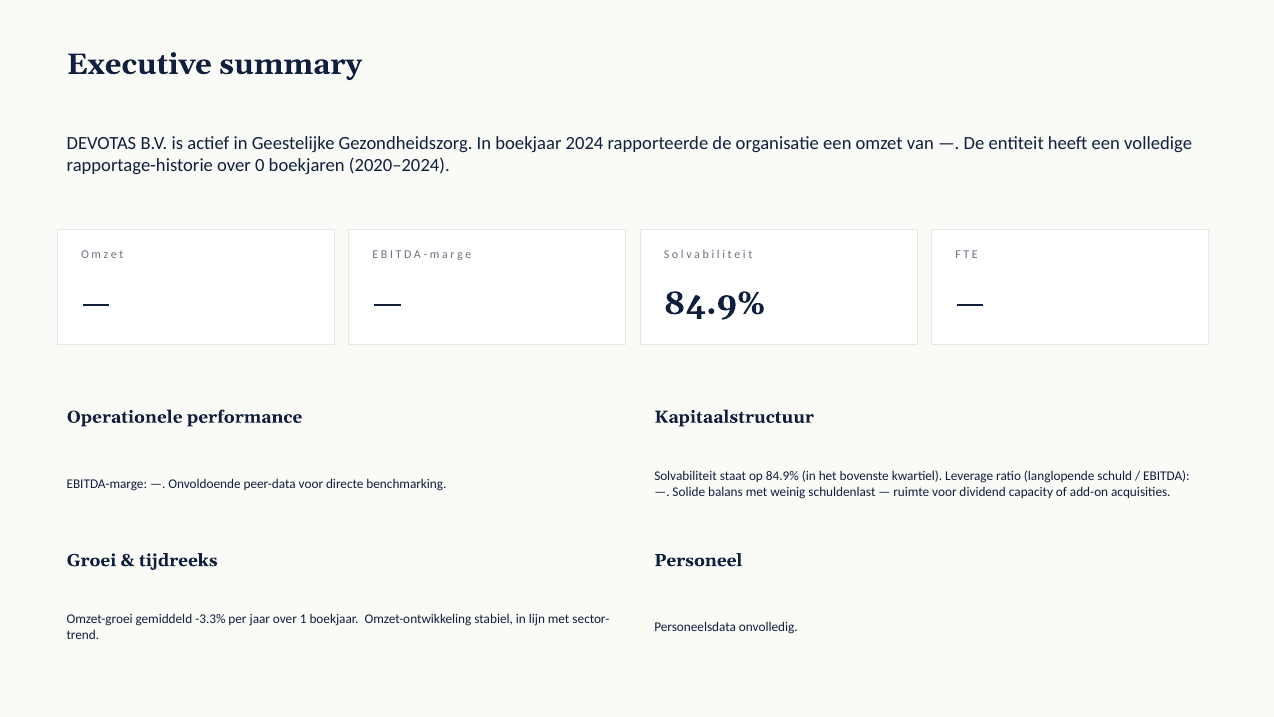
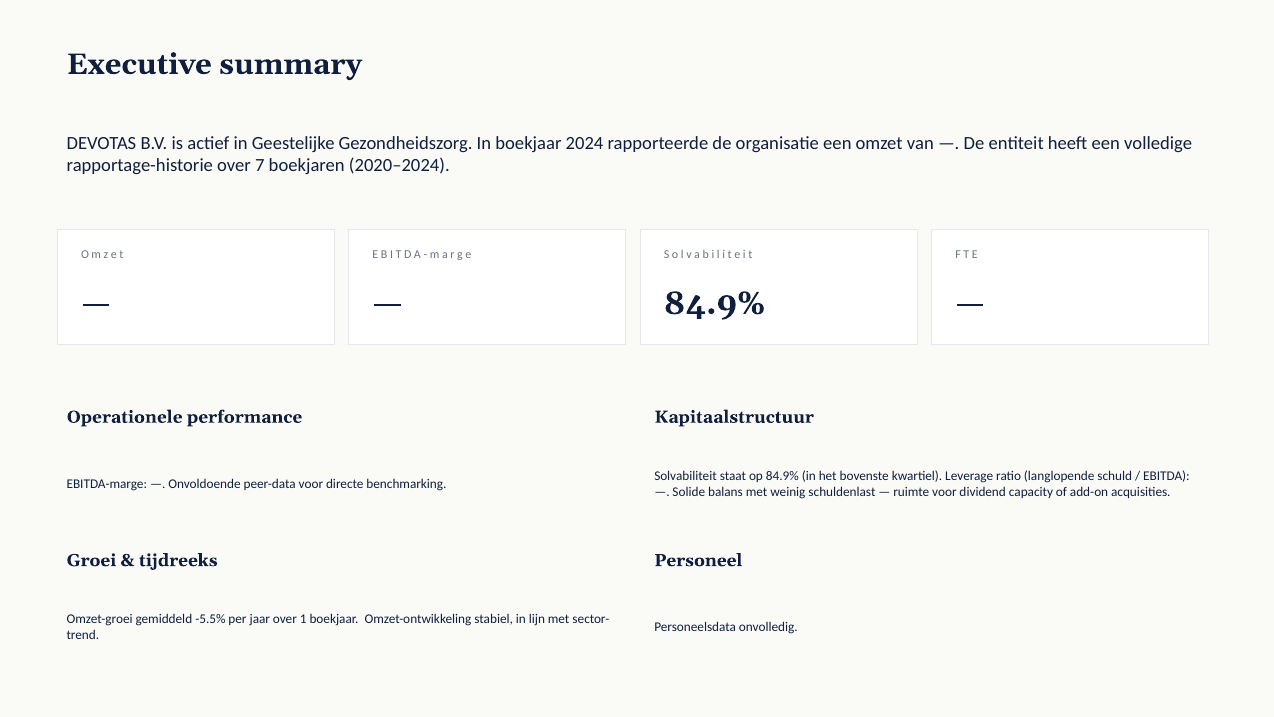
0: 0 -> 7 (260, 165)
-3.3%: -3.3% -> -5.5% (210, 619)
